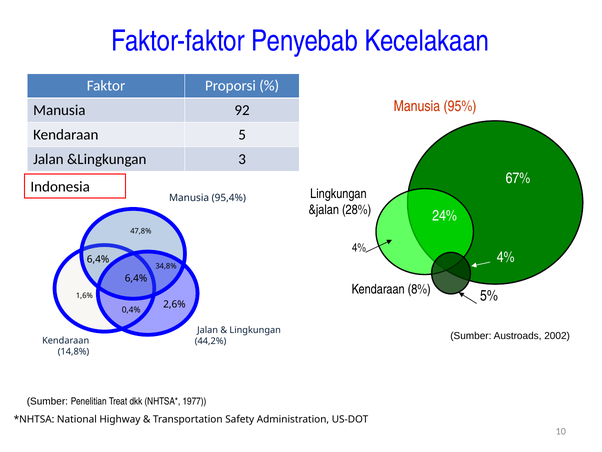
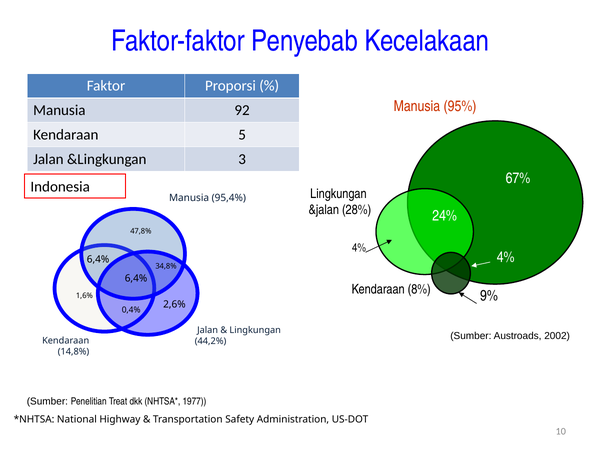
5%: 5% -> 9% (489, 295)
